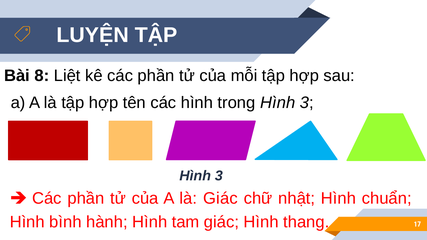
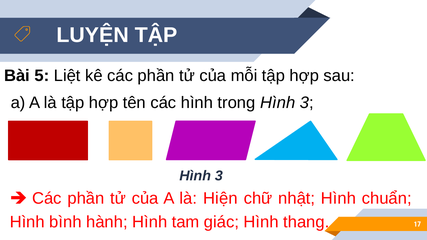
8: 8 -> 5 (42, 76)
là Giác: Giác -> Hiện (220, 198)
